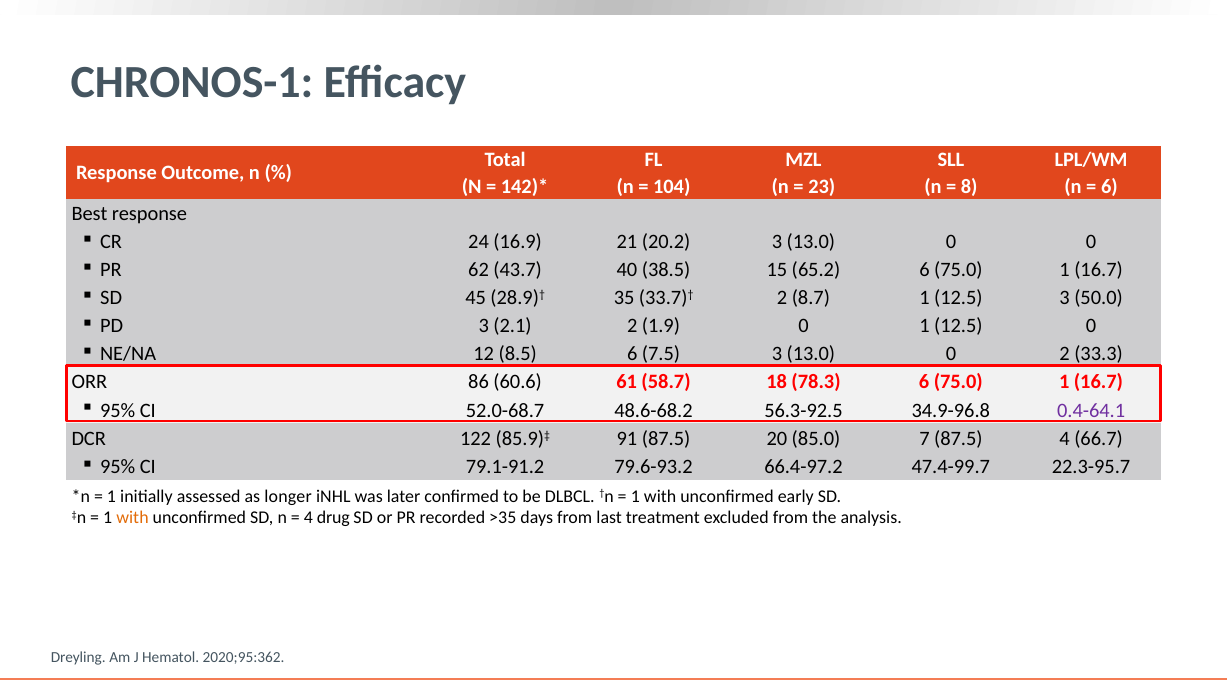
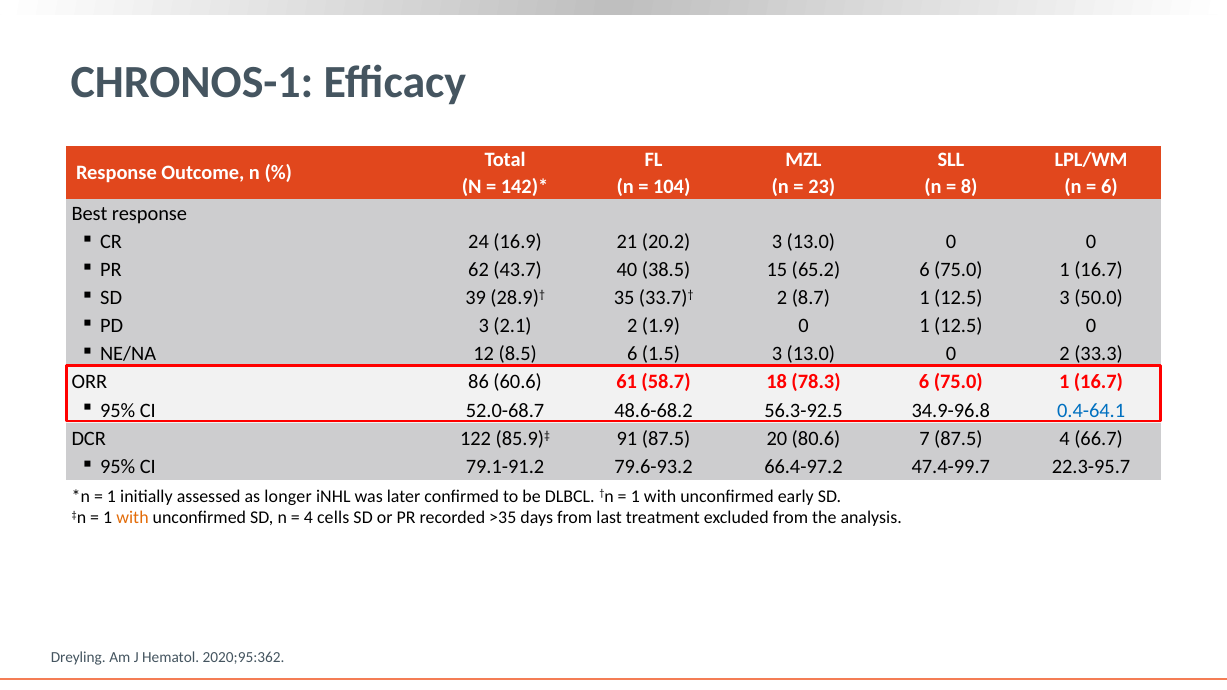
45: 45 -> 39 (476, 298)
7.5: 7.5 -> 1.5 (661, 354)
0.4-64.1 colour: purple -> blue (1091, 410)
85.0: 85.0 -> 80.6 (816, 439)
drug: drug -> cells (333, 518)
